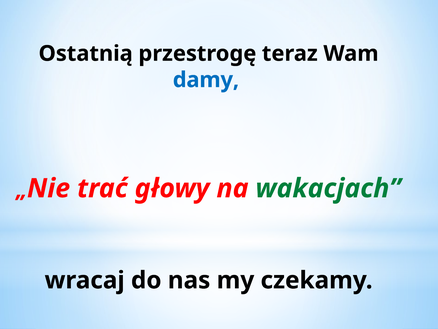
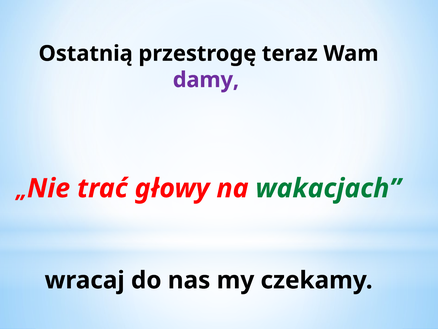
damy colour: blue -> purple (206, 80)
